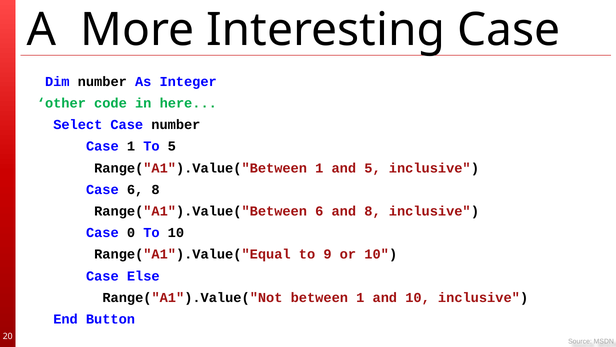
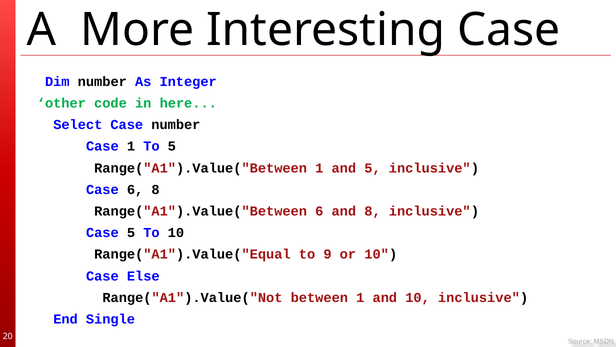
Case 0: 0 -> 5 (131, 233)
Button: Button -> Single (110, 319)
